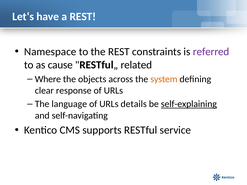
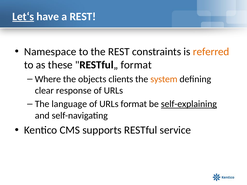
Let‘s underline: none -> present (23, 17)
referred colour: purple -> orange (211, 52)
cause: cause -> these (60, 65)
RESTful„ related: related -> format (136, 65)
across: across -> clients (121, 79)
URLs details: details -> format (134, 104)
